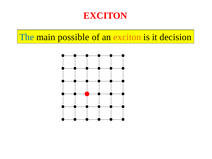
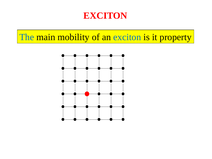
possible: possible -> mobility (74, 37)
exciton colour: orange -> blue (127, 37)
decision: decision -> property (176, 37)
